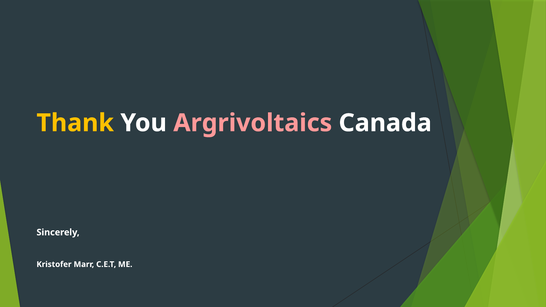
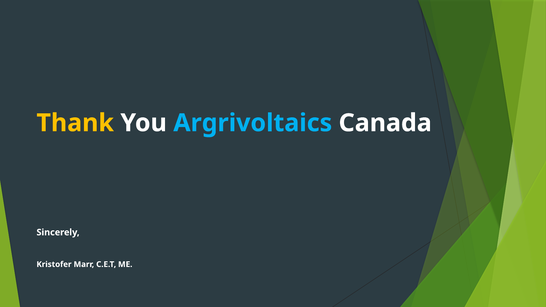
Argrivoltaics colour: pink -> light blue (253, 123)
